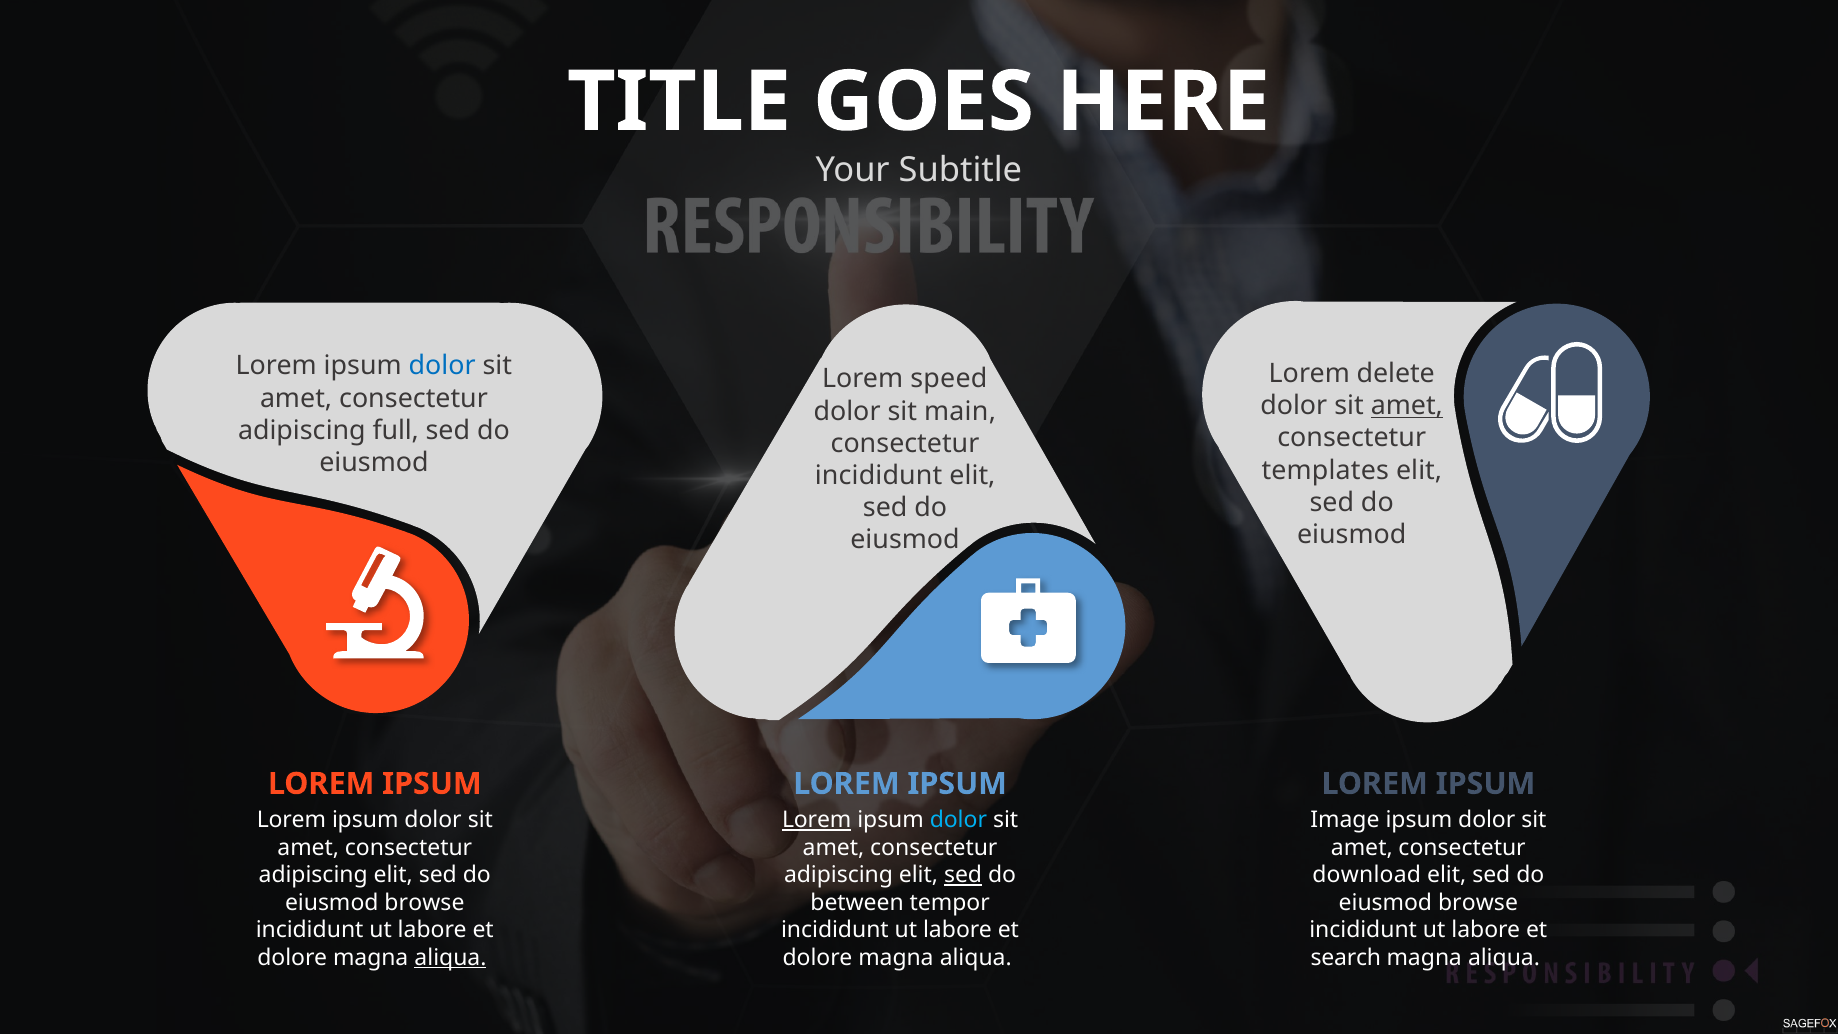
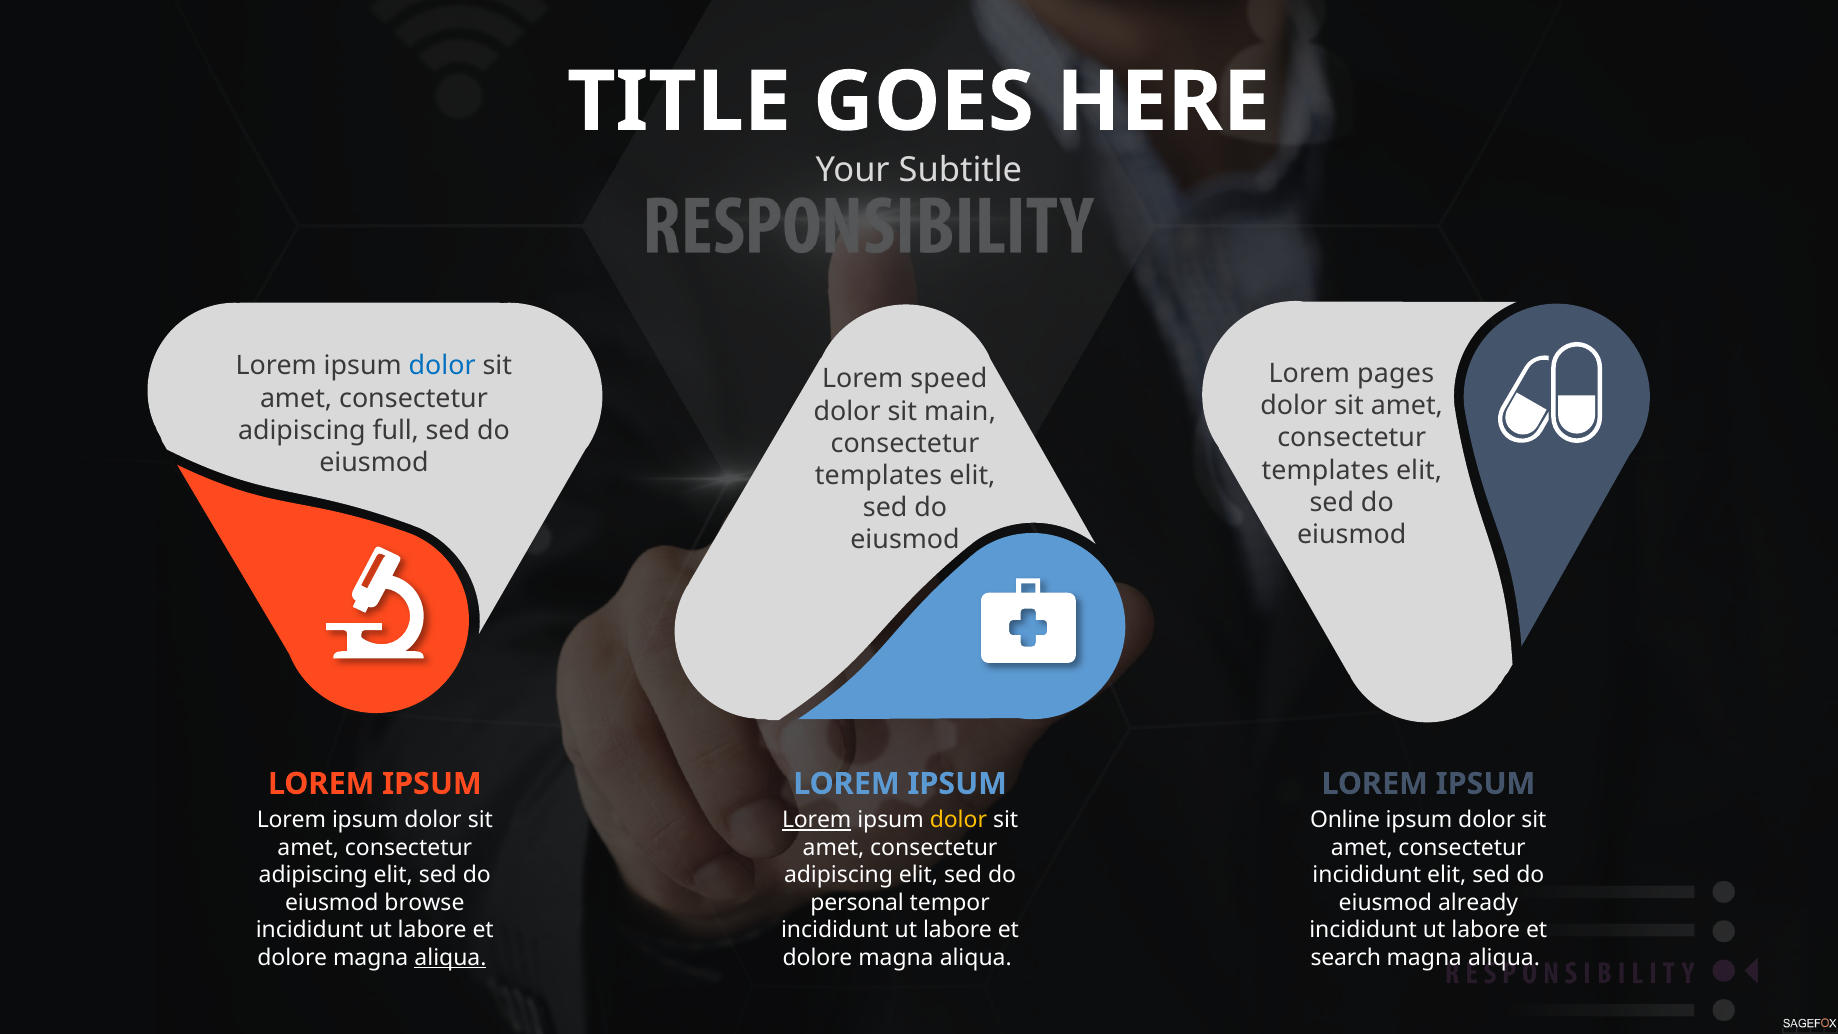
delete: delete -> pages (1396, 374)
amet underline: present -> none (1407, 406)
incididunt: incididunt -> templates (879, 475)
dolor colour: light blue -> yellow (958, 820)
Image: Image -> Online (1345, 820)
sed underline: present -> none (963, 875)
download: download -> incididunt (1367, 875)
between: between -> personal (857, 903)
browse: browse -> already (1478, 903)
